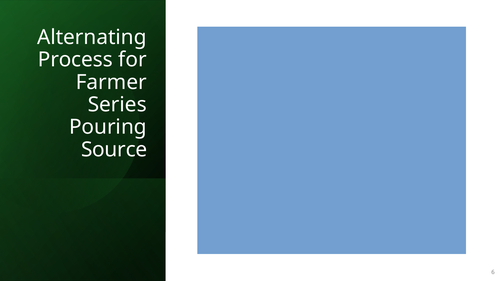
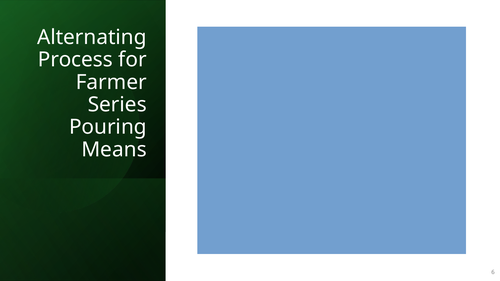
Source: Source -> Means (114, 150)
